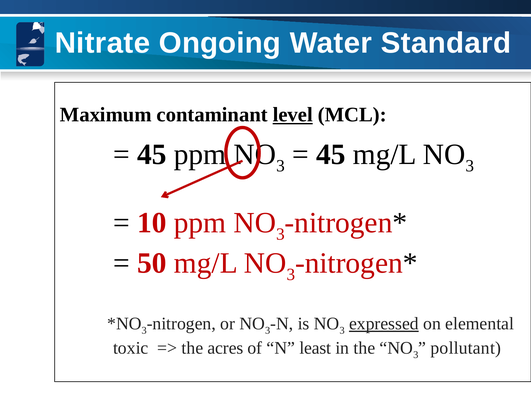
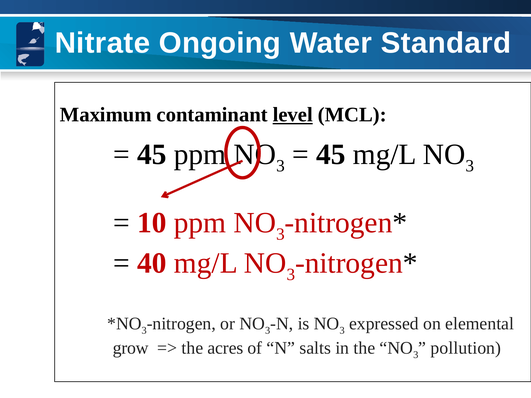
50: 50 -> 40 (152, 263)
expressed underline: present -> none (384, 324)
toxic: toxic -> grow (131, 348)
least: least -> salts (315, 348)
pollutant: pollutant -> pollution (466, 348)
